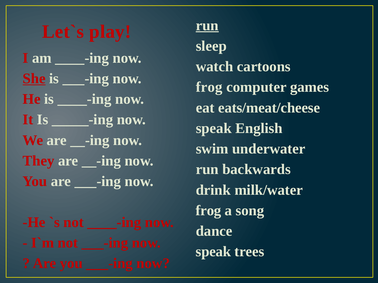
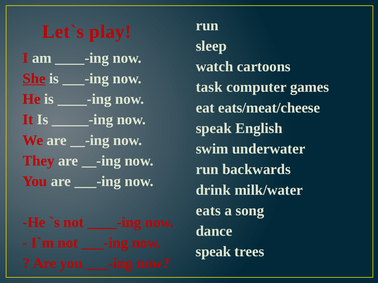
run underline: present -> none (207, 25)
frog: frog -> task (209, 87)
frog: frog -> eats (208, 211)
